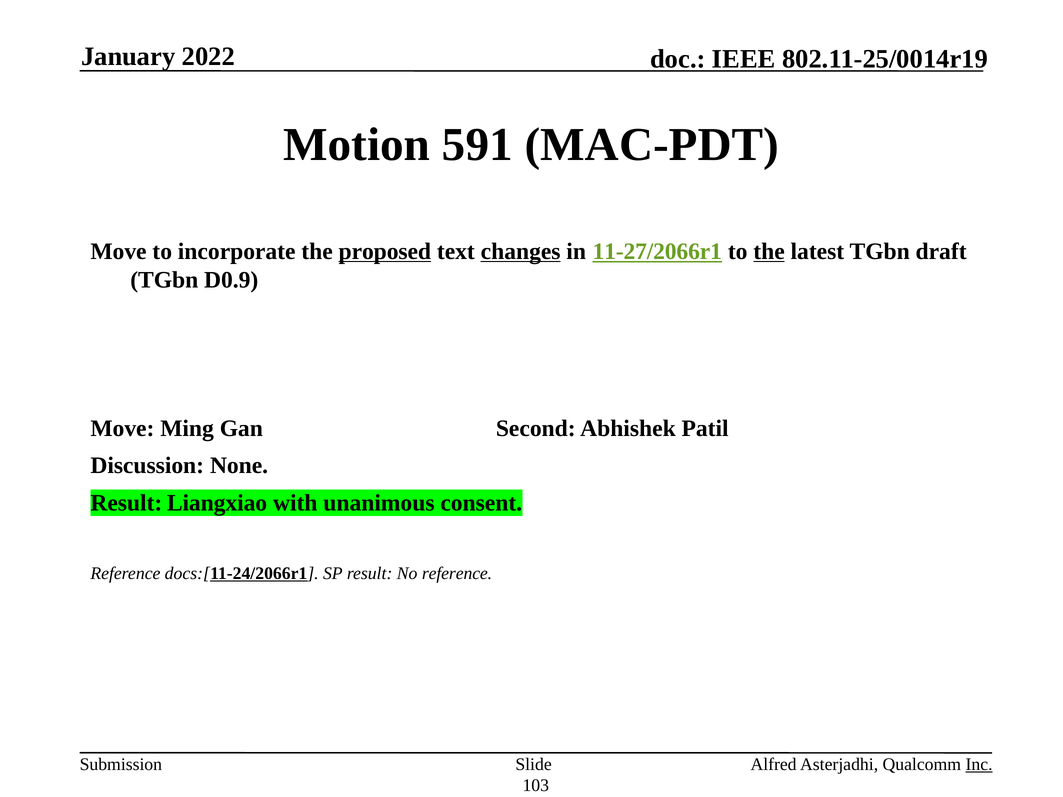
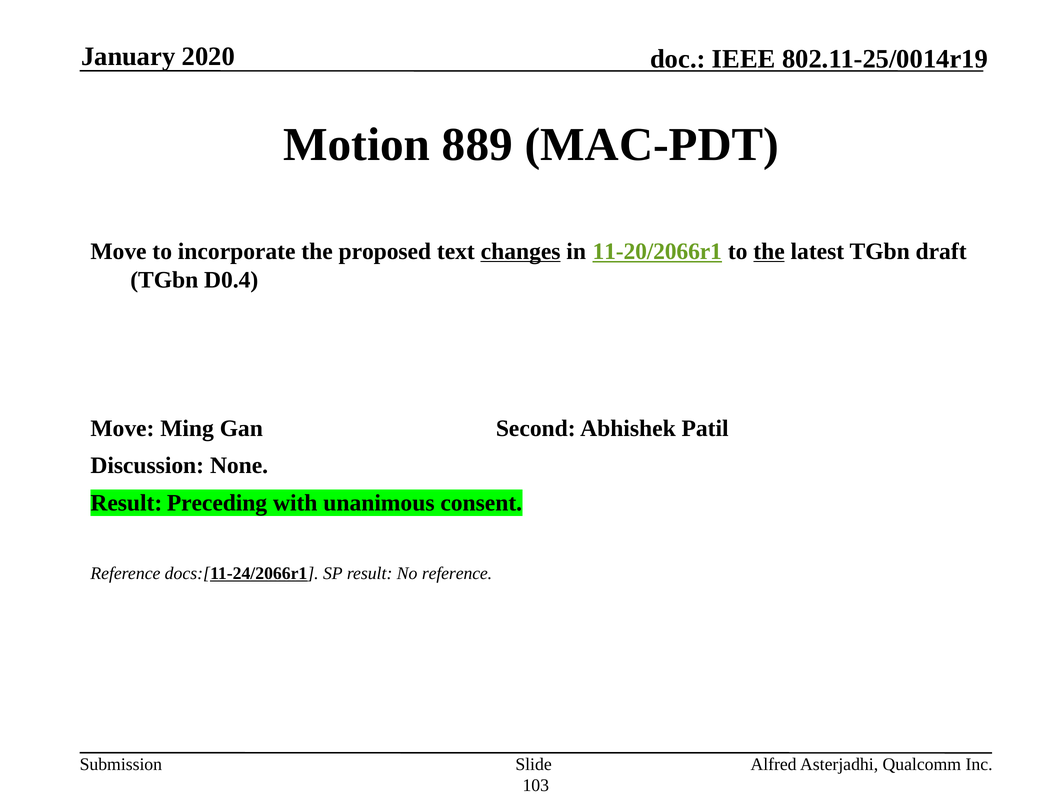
2022: 2022 -> 2020 (208, 56)
591: 591 -> 889 (477, 145)
proposed underline: present -> none (385, 251)
11-27/2066r1: 11-27/2066r1 -> 11-20/2066r1 (657, 251)
D0.9: D0.9 -> D0.4 (231, 280)
Liangxiao: Liangxiao -> Preceding (217, 503)
Inc underline: present -> none (979, 765)
